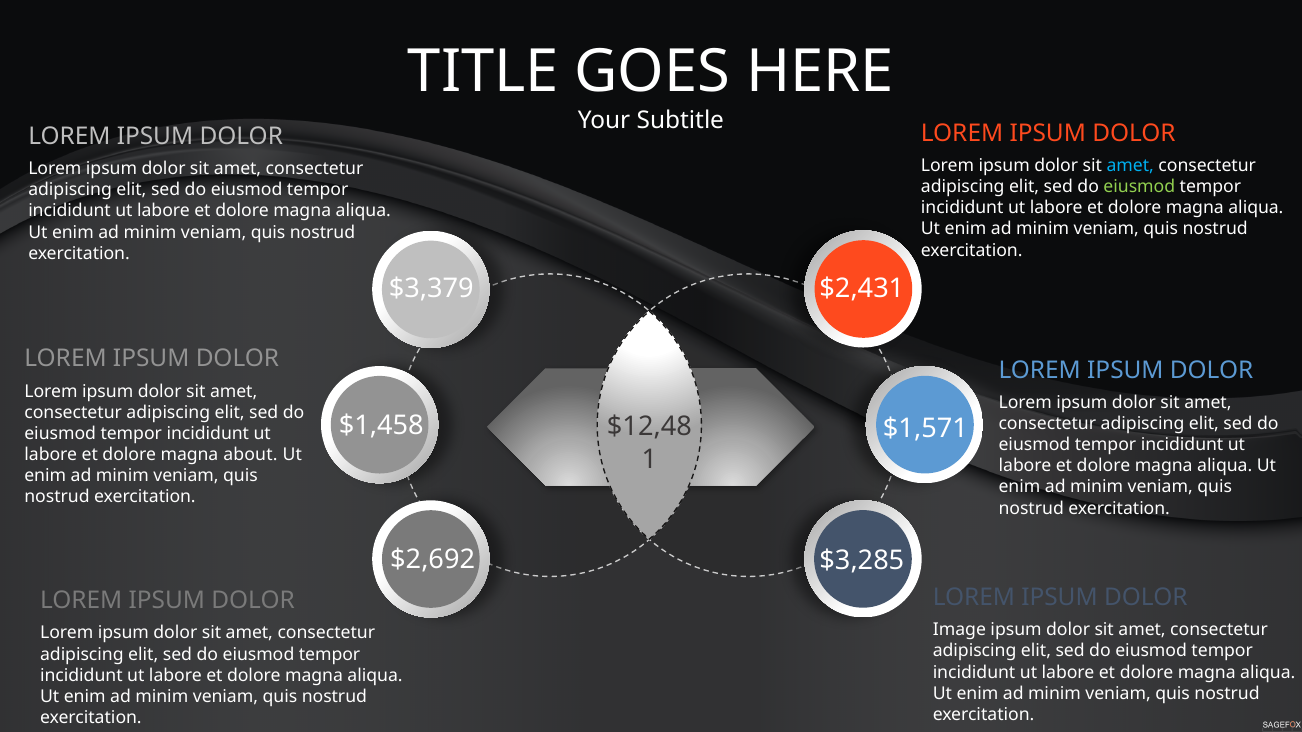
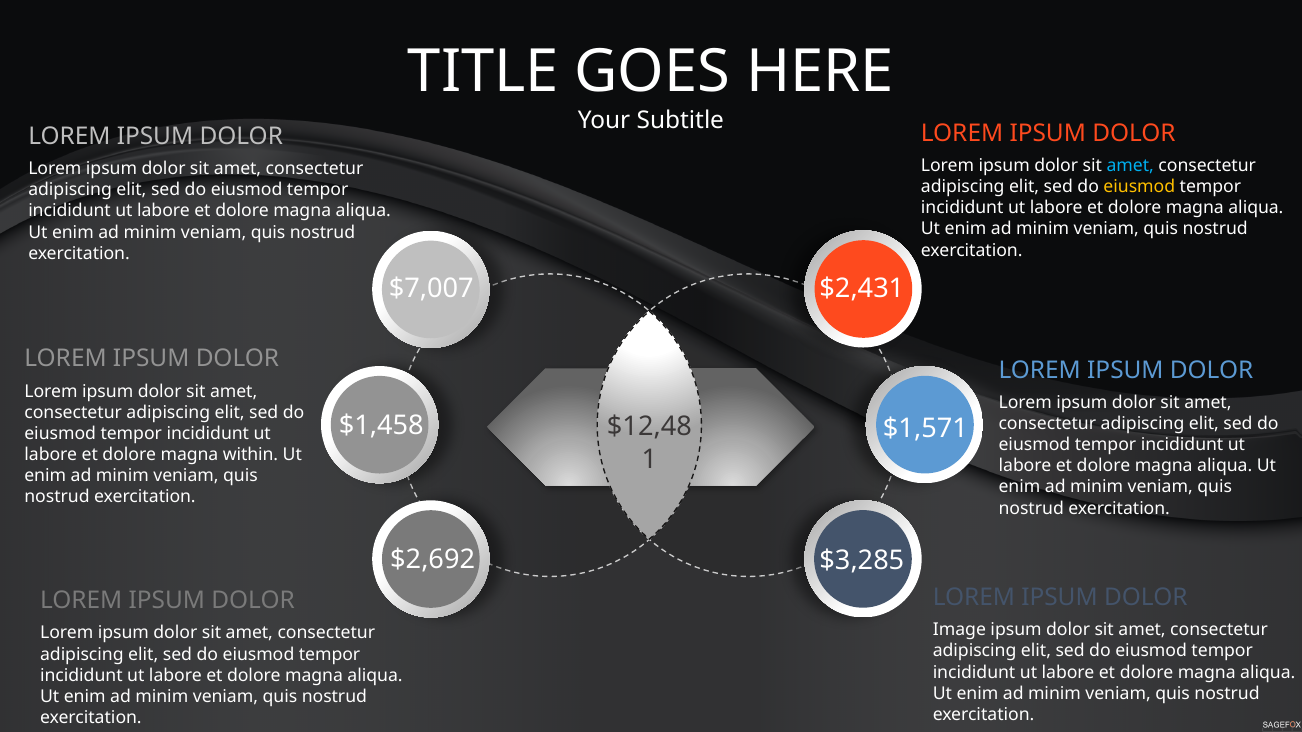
eiusmod colour: light green -> yellow (1139, 187)
$3,379: $3,379 -> $7,007 (431, 289)
about: about -> within (251, 455)
